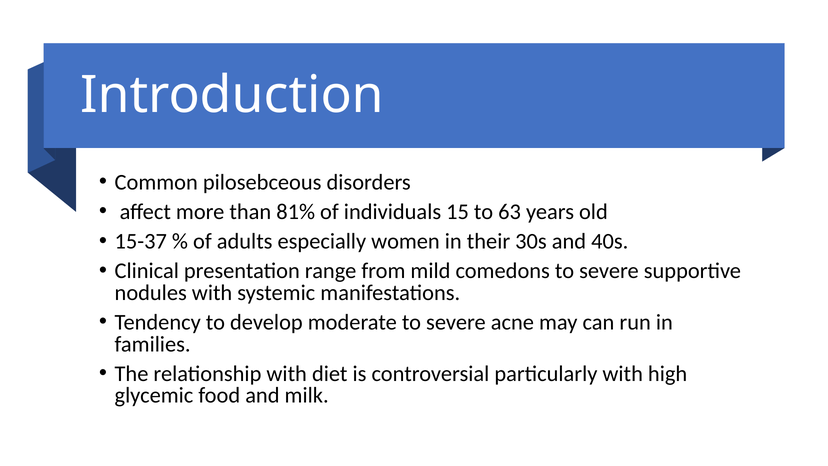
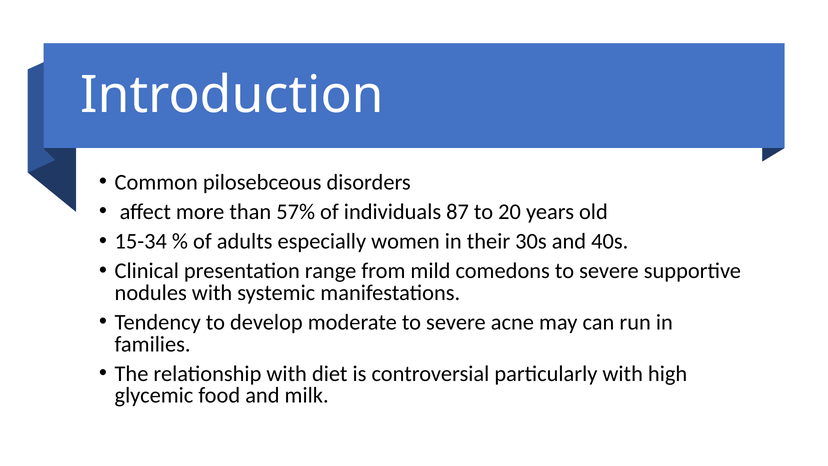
81%: 81% -> 57% (296, 212)
15: 15 -> 87 (458, 212)
63: 63 -> 20 (510, 212)
15-37: 15-37 -> 15-34 (141, 241)
